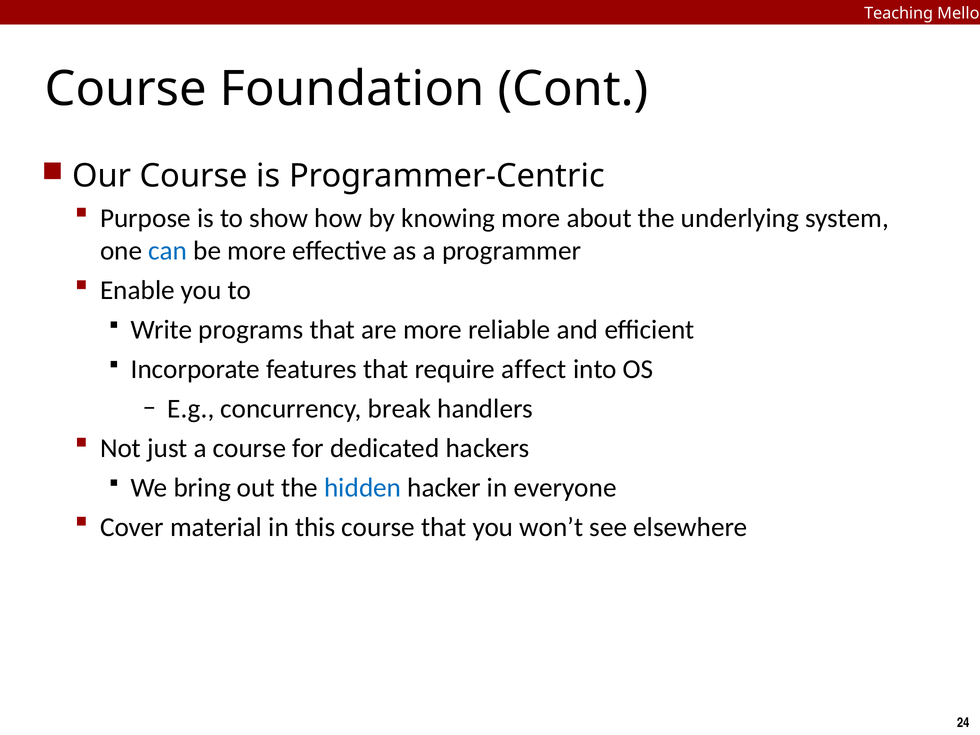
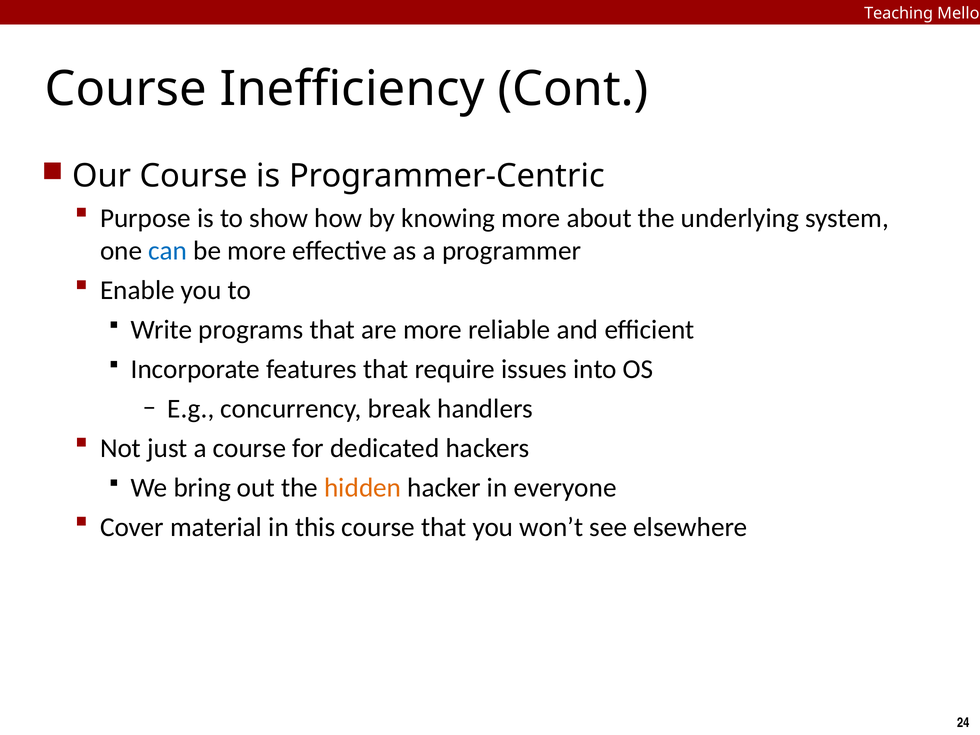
Foundation: Foundation -> Inefficiency (352, 89)
affect: affect -> issues (534, 369)
hidden colour: blue -> orange (363, 488)
